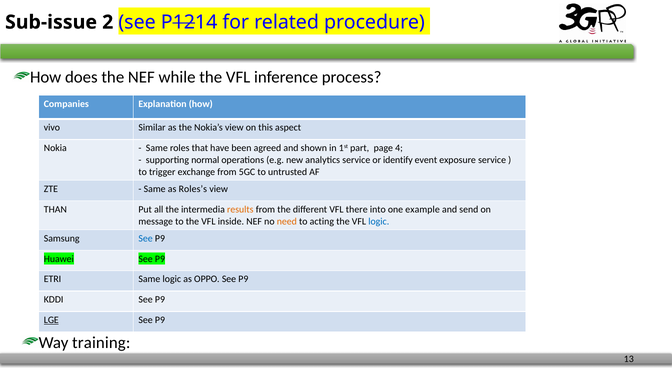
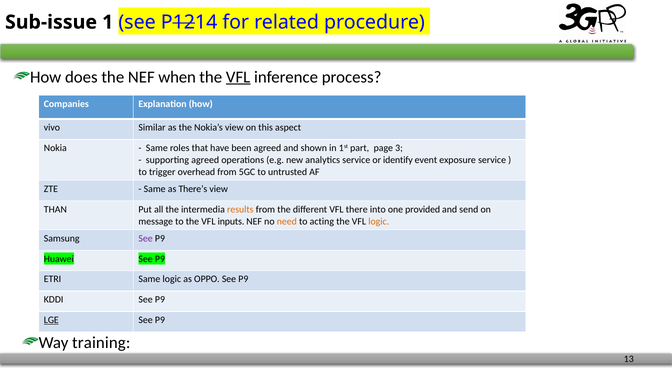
2: 2 -> 1 (108, 22)
while: while -> when (177, 77)
VFL underline: none -> present (238, 77)
4: 4 -> 3 (399, 148)
supporting normal: normal -> agreed (205, 160)
exchange: exchange -> overhead (196, 172)
Roles’s: Roles’s -> There’s (193, 189)
example: example -> provided (423, 209)
inside: inside -> inputs (231, 221)
logic colour: blue -> orange (379, 221)
See colour: blue -> purple (146, 238)
